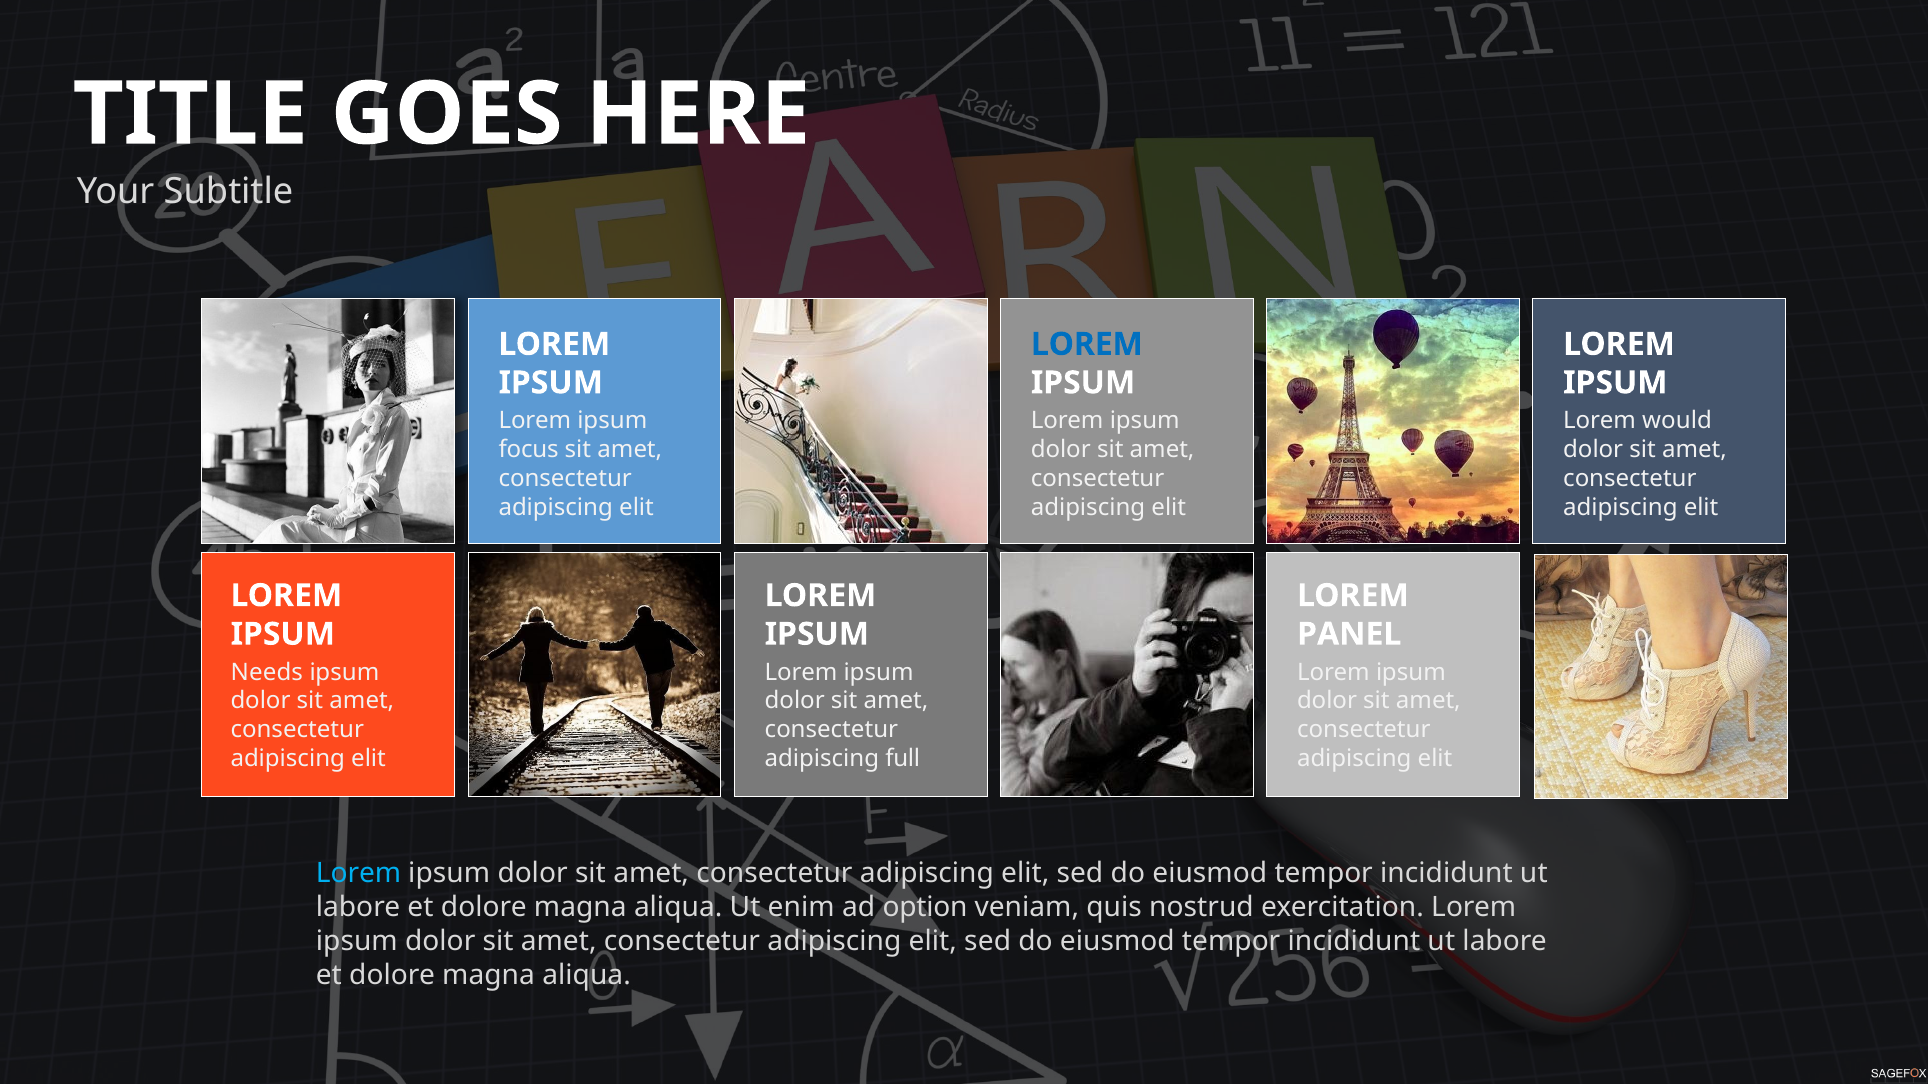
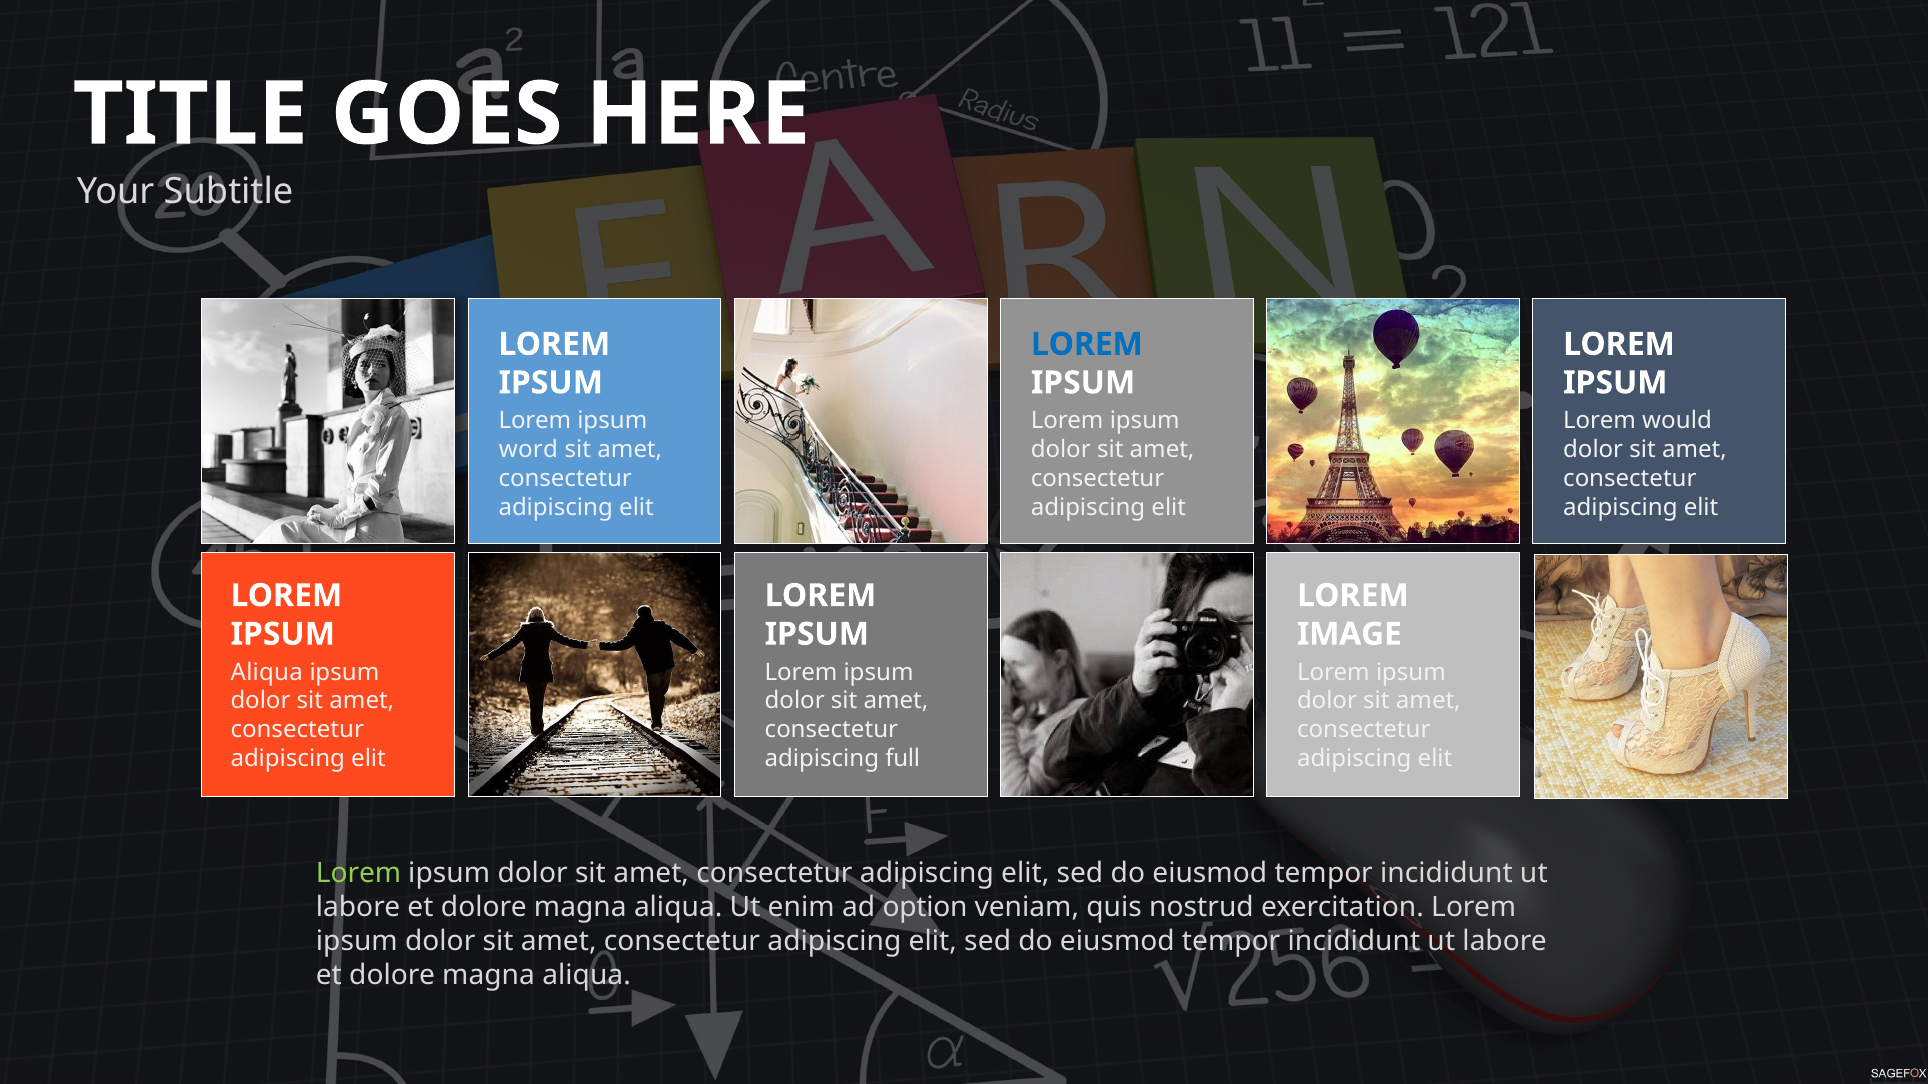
focus: focus -> word (528, 450)
PANEL: PANEL -> IMAGE (1349, 634)
Needs: Needs -> Aliqua (267, 672)
Lorem colour: light blue -> light green (359, 874)
